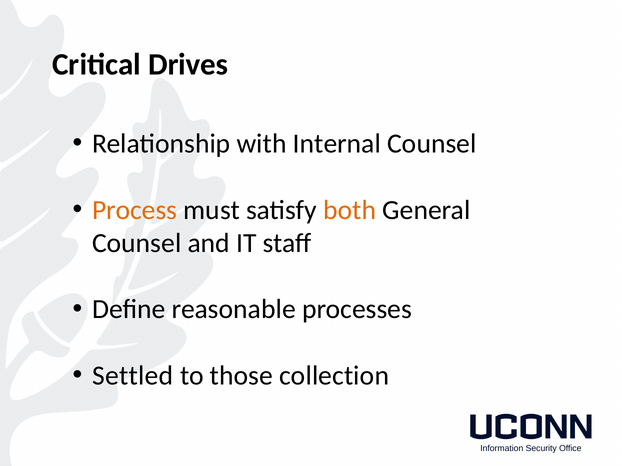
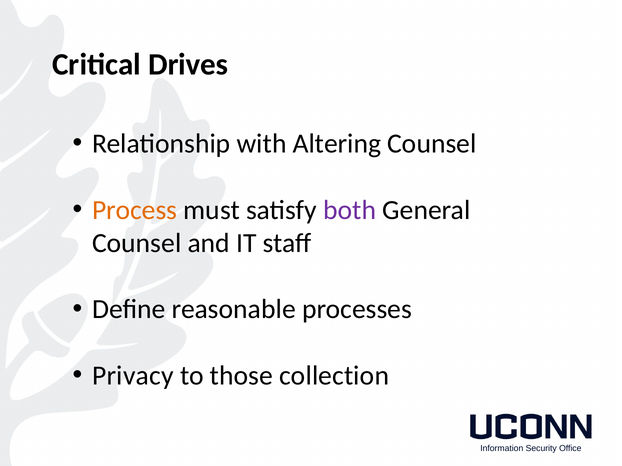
Internal: Internal -> Altering (337, 144)
both colour: orange -> purple (350, 210)
Settled: Settled -> Privacy (133, 376)
